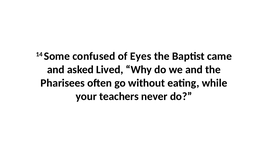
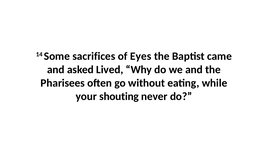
confused: confused -> sacrifices (94, 56)
teachers: teachers -> shouting (119, 96)
